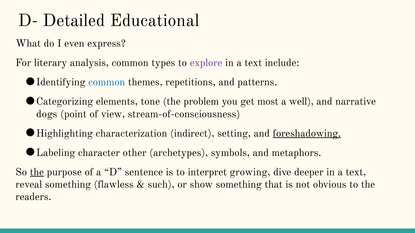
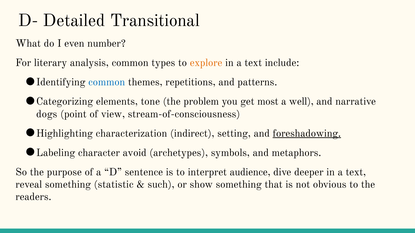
Educational: Educational -> Transitional (155, 20)
express: express -> number (106, 44)
explore colour: purple -> orange (206, 63)
other: other -> avoid (135, 153)
the underline: present -> none (37, 172)
growing: growing -> audience (250, 172)
flawless: flawless -> statistic (114, 185)
